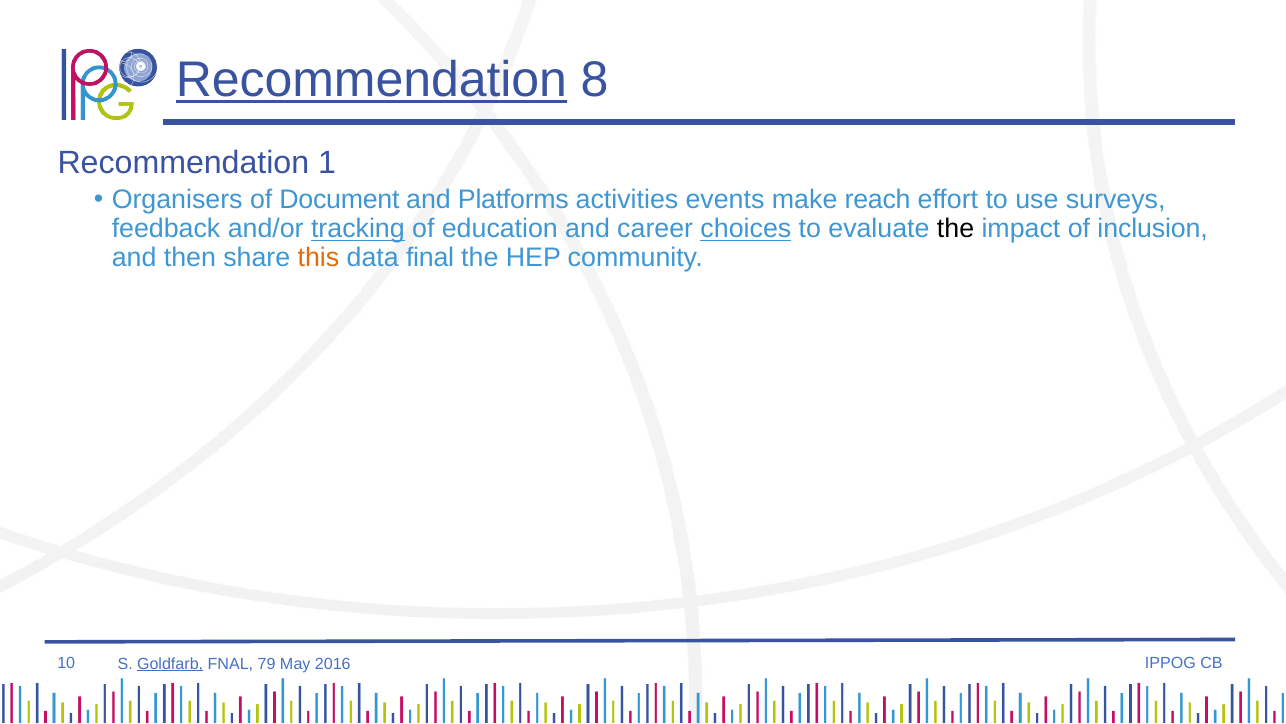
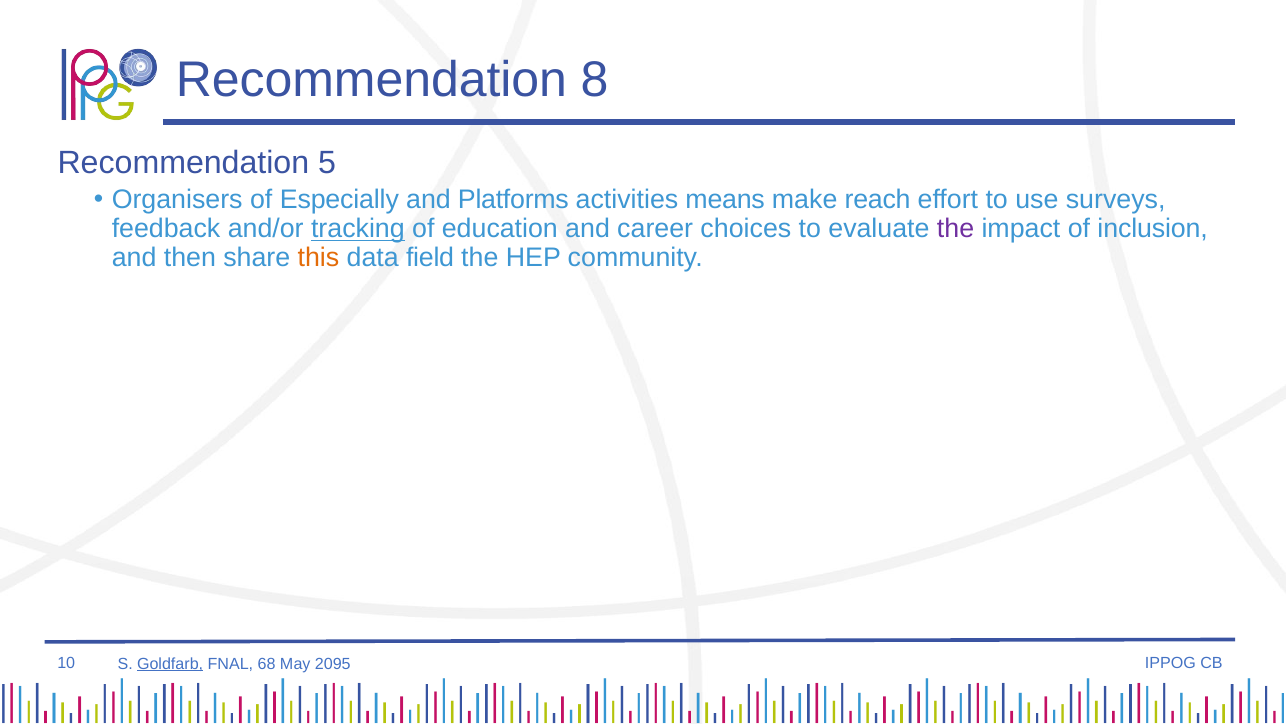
Recommendation underline: present -> none (371, 80)
1: 1 -> 5 (327, 163)
Document: Document -> Especially (339, 200)
events: events -> means (725, 200)
choices underline: present -> none (746, 229)
the colour: black -> purple (956, 229)
final: final -> field (430, 258)
79: 79 -> 68 (267, 663)
2016: 2016 -> 2095 (333, 663)
